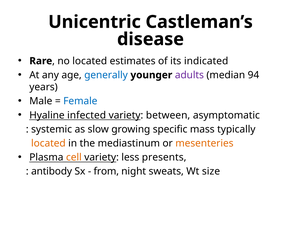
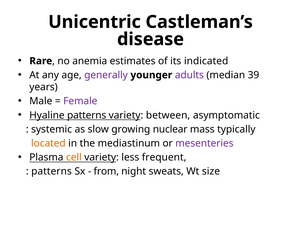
no located: located -> anemia (90, 61)
generally colour: blue -> purple (106, 75)
94: 94 -> 39 (253, 75)
Female colour: blue -> purple (80, 101)
Hyaline infected: infected -> patterns (87, 115)
specific: specific -> nuclear (170, 129)
mesenteries colour: orange -> purple (204, 143)
presents: presents -> frequent (164, 157)
antibody: antibody -> patterns (51, 171)
